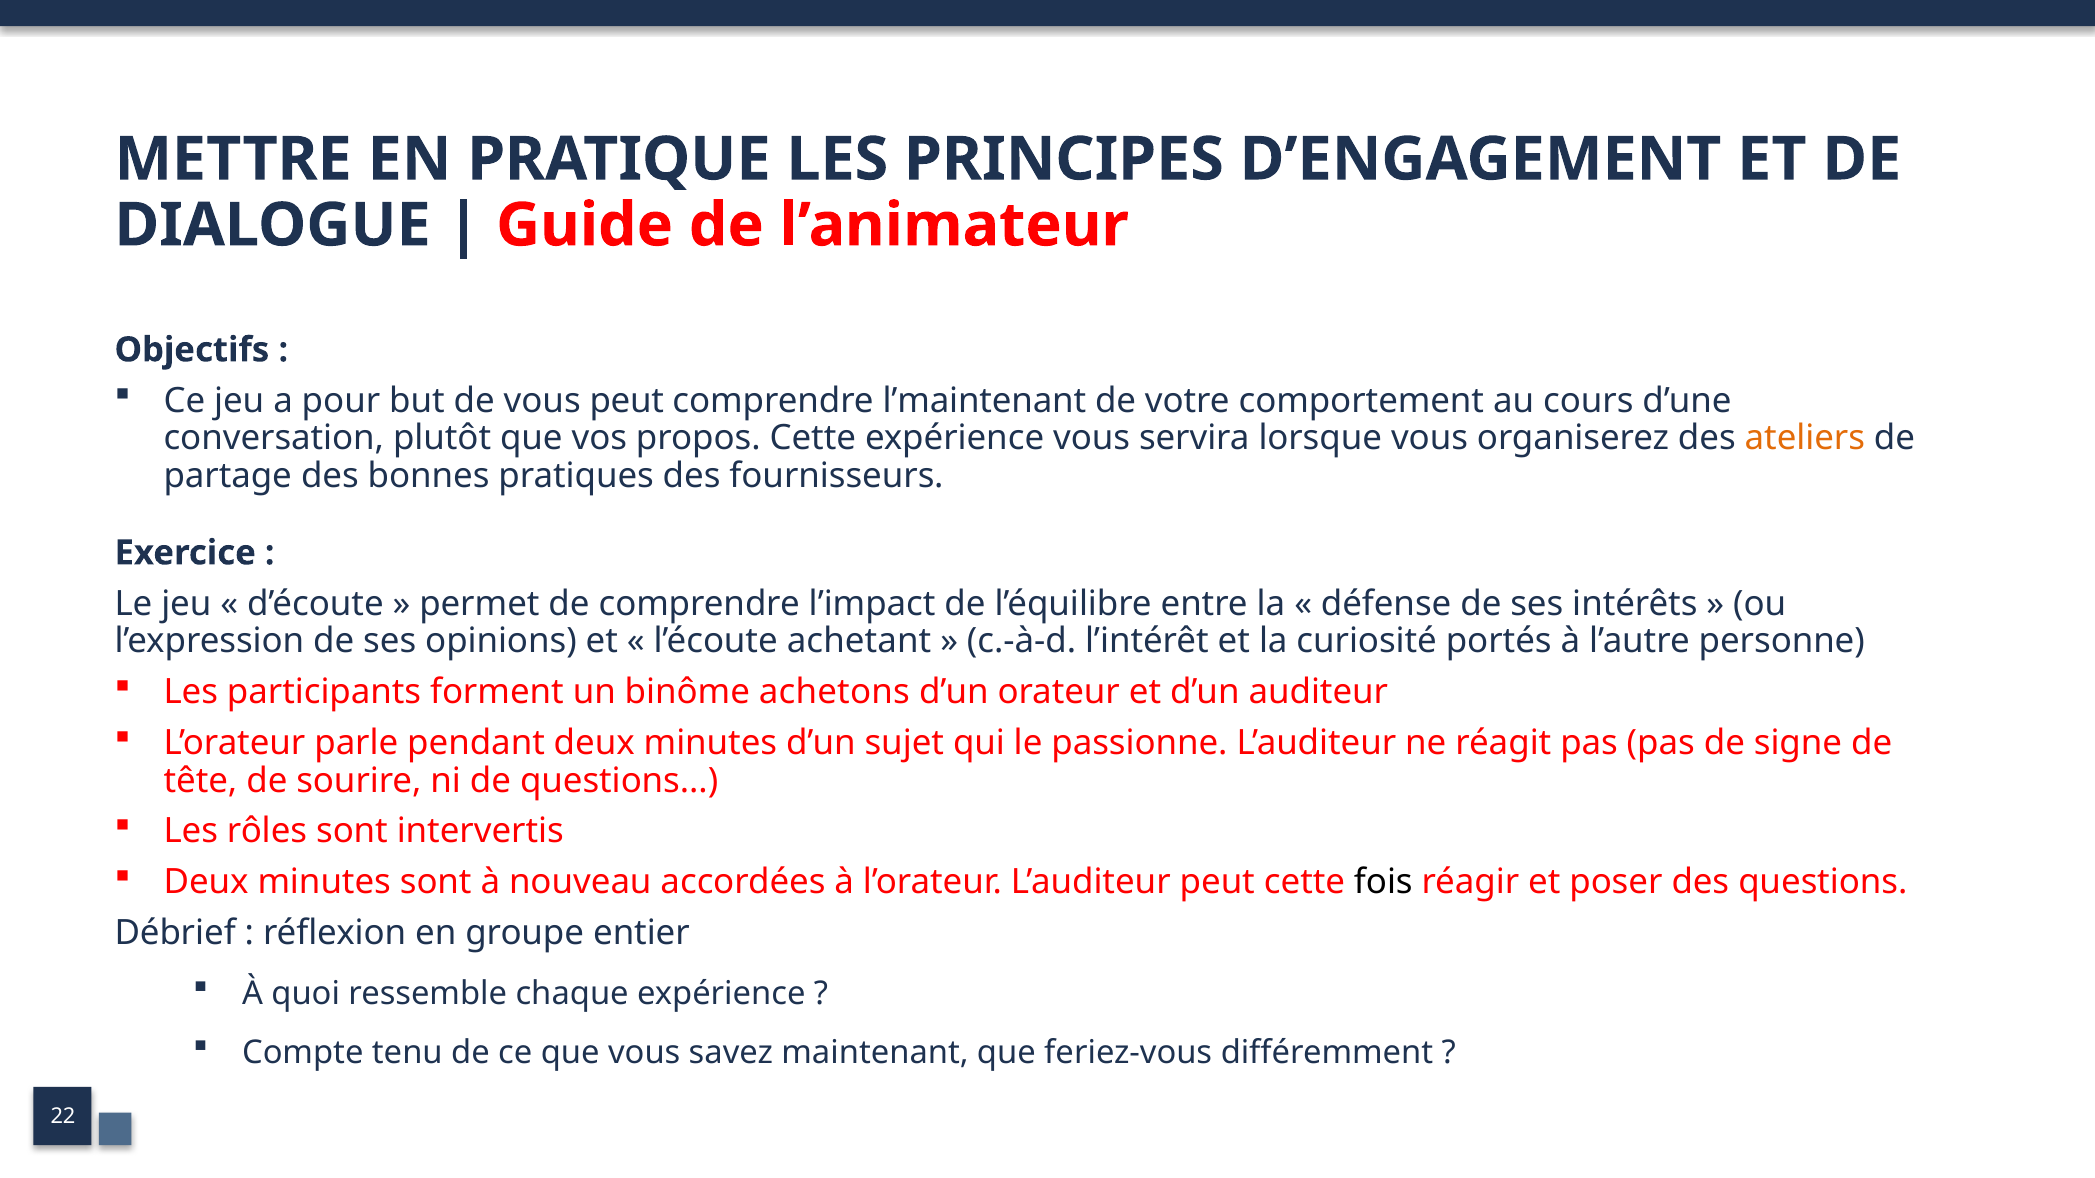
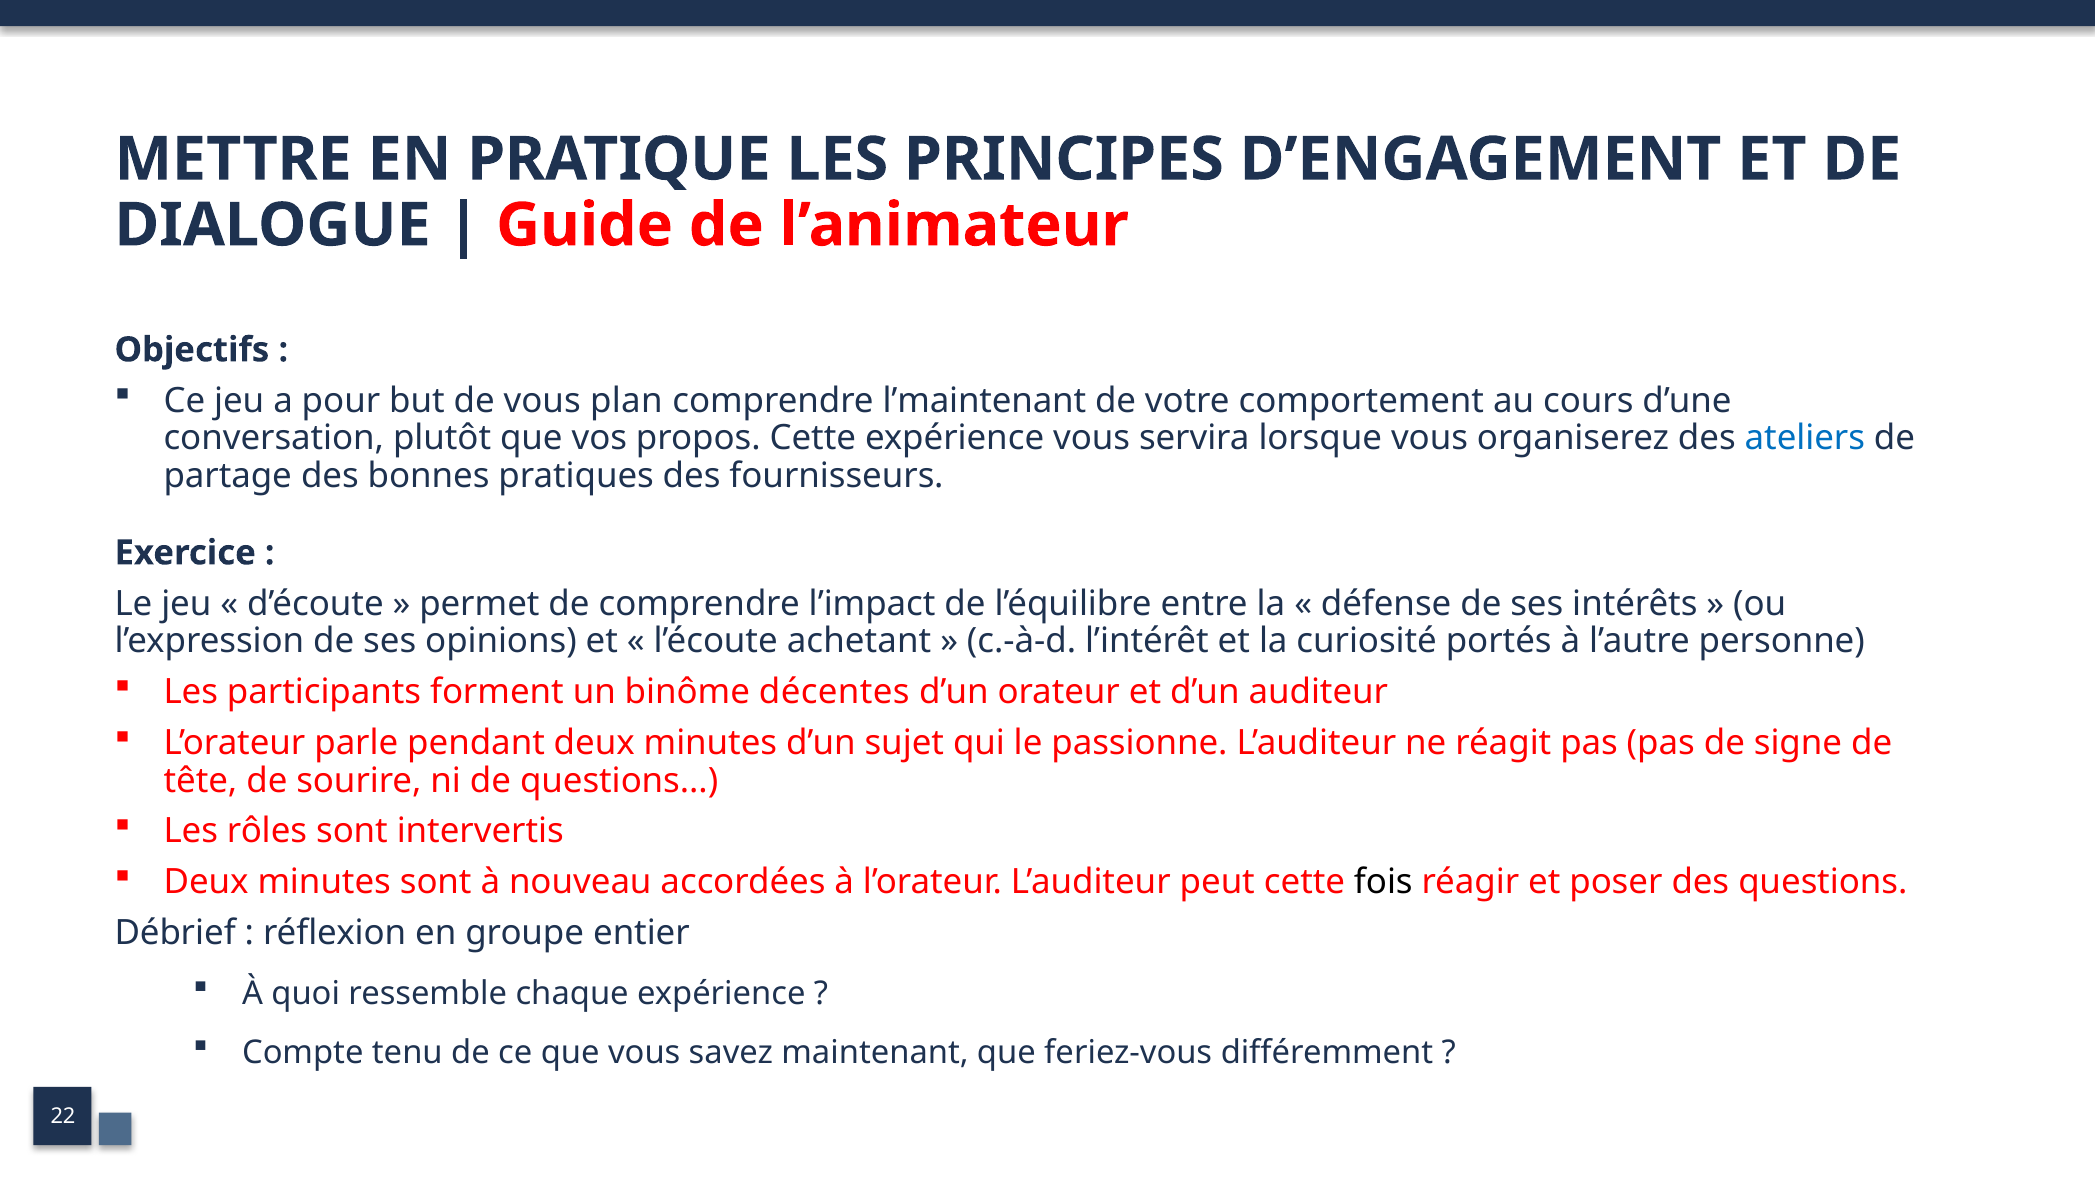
vous peut: peut -> plan (626, 401)
ateliers colour: orange -> blue (1805, 438)
achetons: achetons -> décentes (834, 692)
